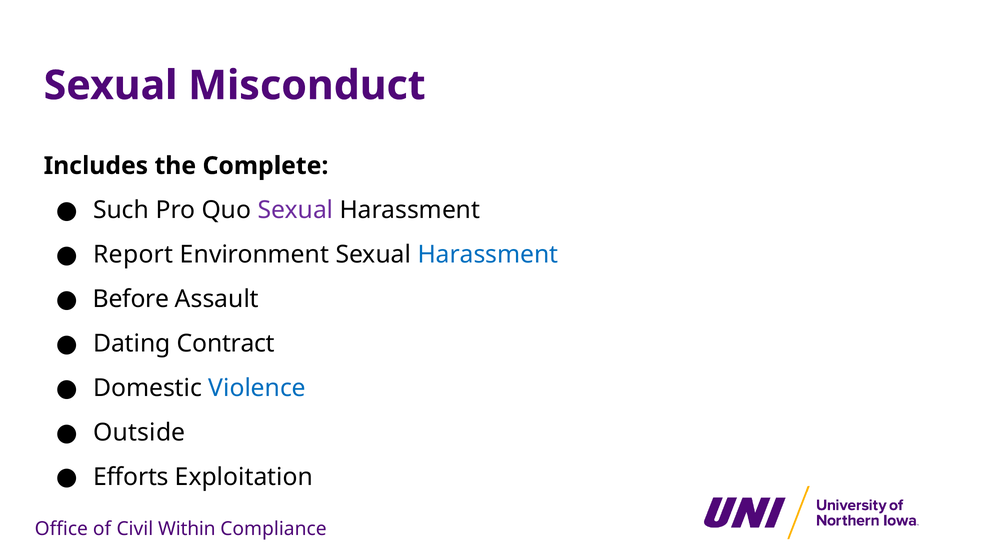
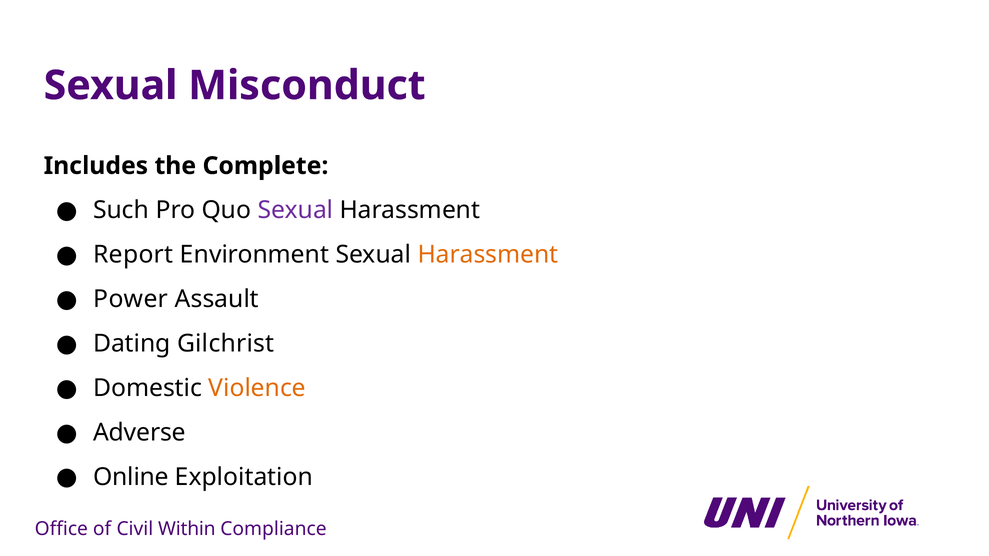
Harassment colour: blue -> orange (488, 255)
Before: Before -> Power (131, 299)
Contract: Contract -> Gilchrist (226, 344)
Violence colour: blue -> orange (257, 388)
Outside: Outside -> Adverse (139, 433)
Efforts: Efforts -> Online (131, 477)
